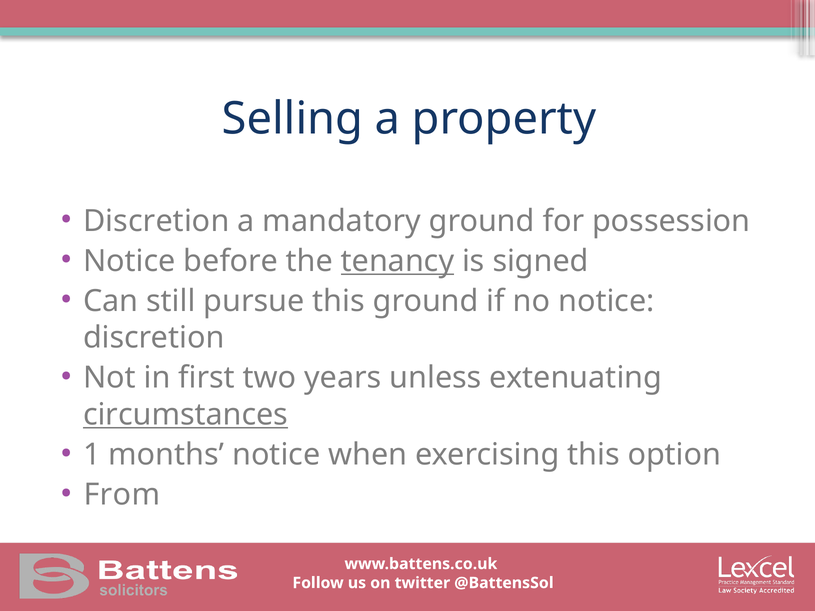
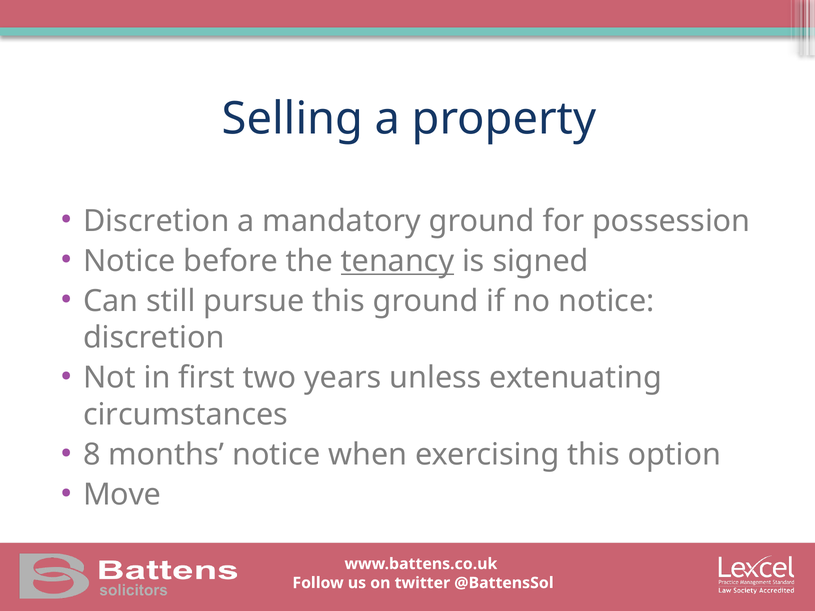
circumstances underline: present -> none (186, 415)
1: 1 -> 8 (92, 455)
From: From -> Move (122, 495)
